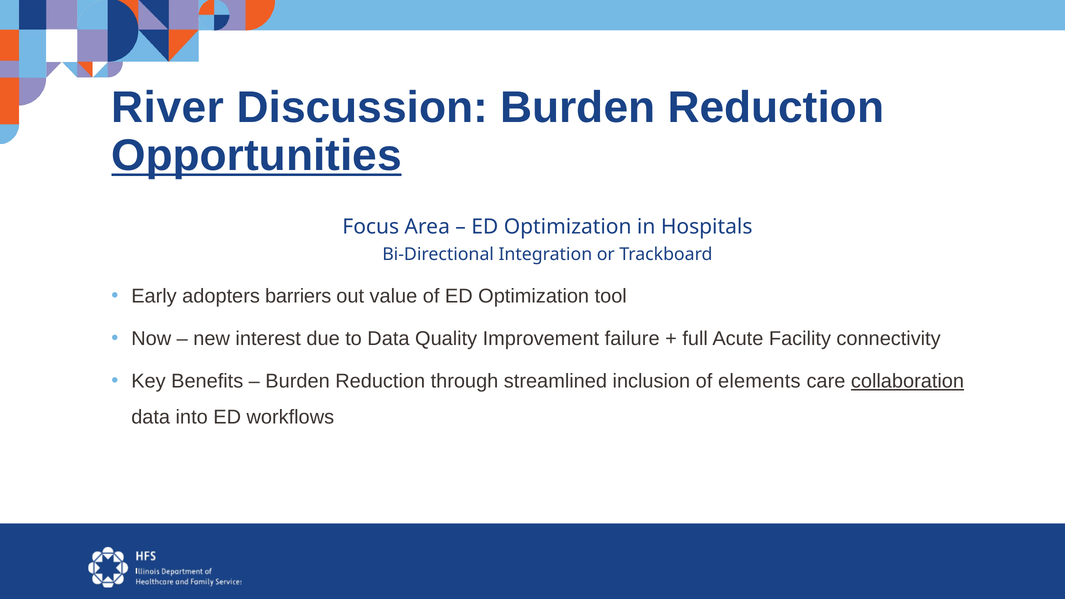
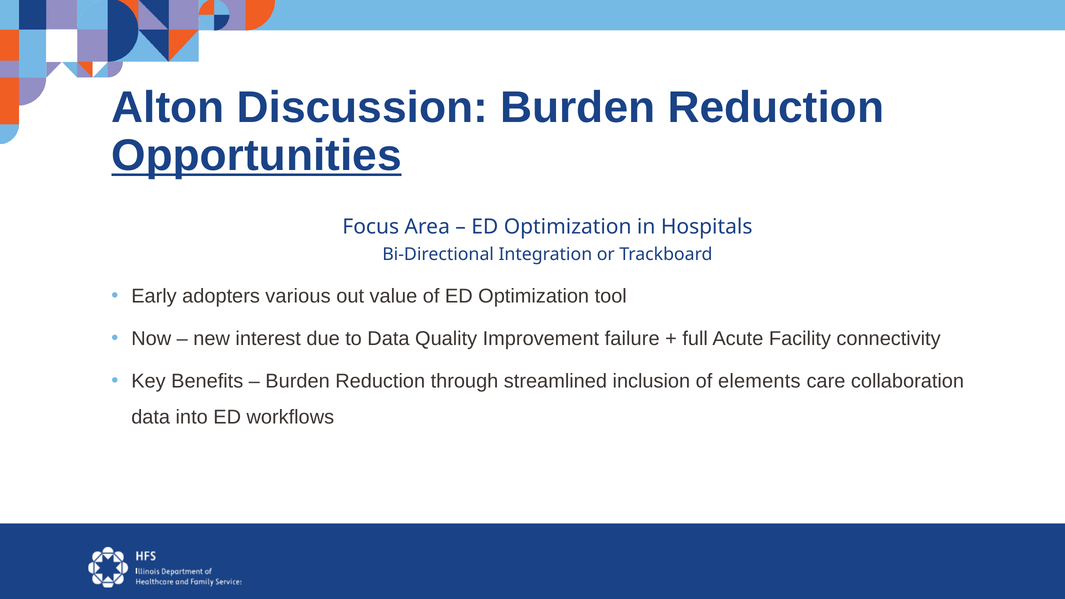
River: River -> Alton (168, 108)
barriers: barriers -> various (298, 296)
collaboration underline: present -> none (907, 381)
